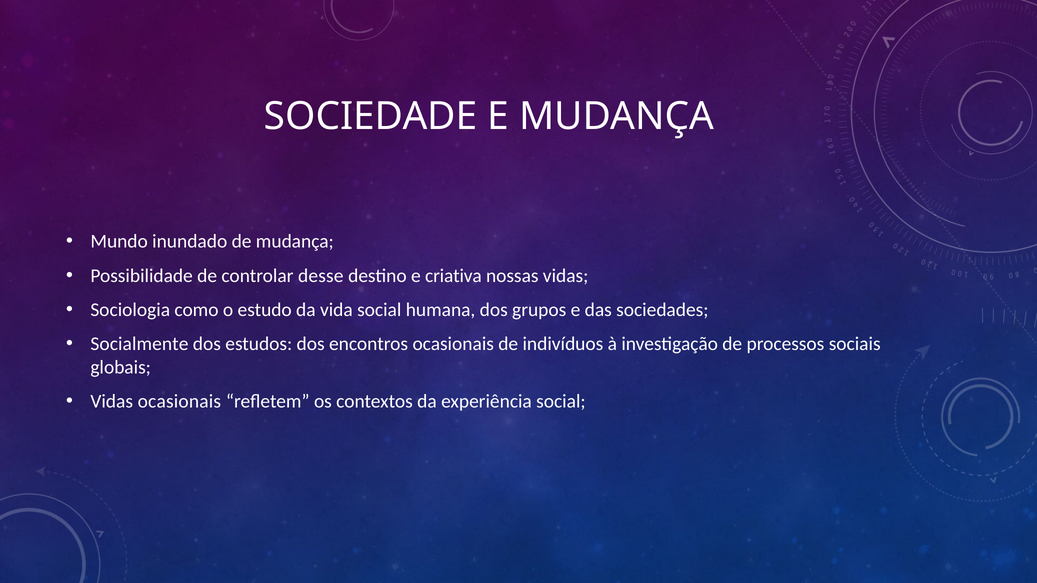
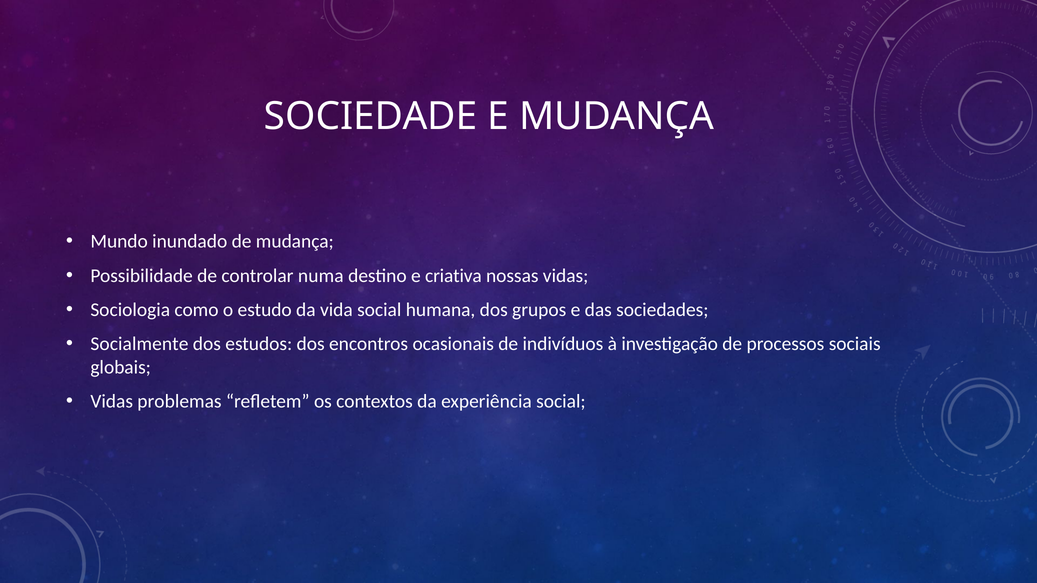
desse: desse -> numa (321, 276)
Vidas ocasionais: ocasionais -> problemas (179, 402)
